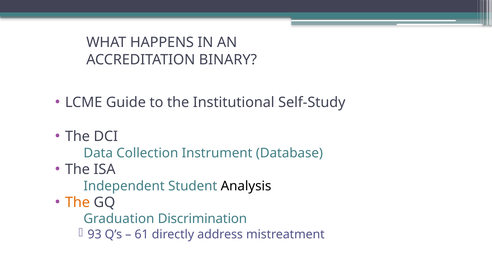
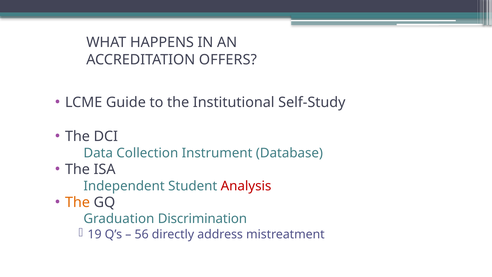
BINARY: BINARY -> OFFERS (228, 60)
Analysis colour: black -> red (246, 186)
93: 93 -> 19 (95, 234)
61: 61 -> 56 (142, 234)
